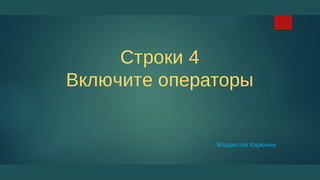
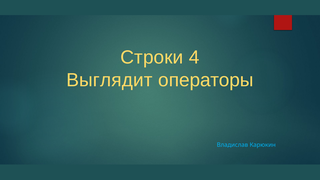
Включите: Включите -> Выглядит (109, 80)
